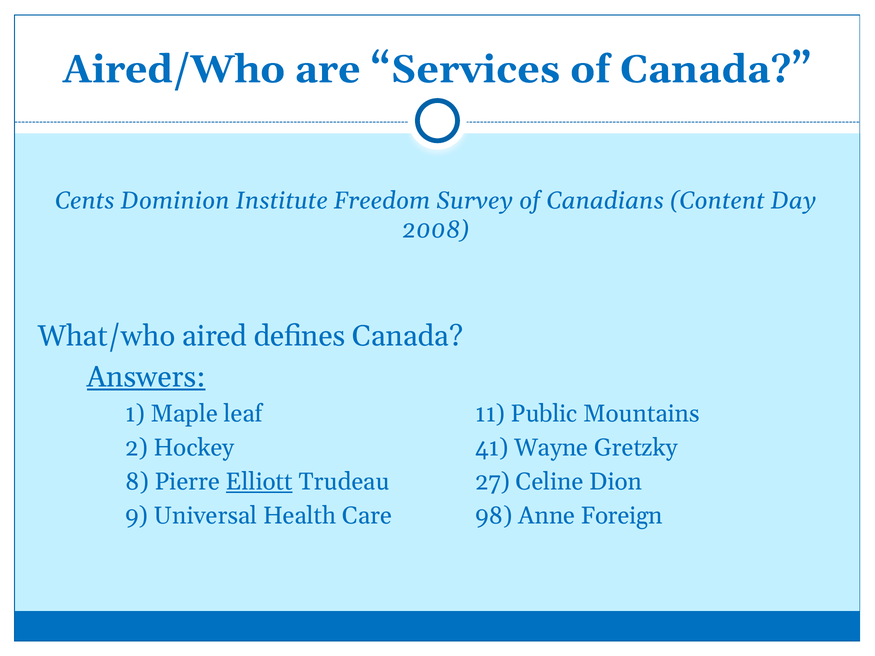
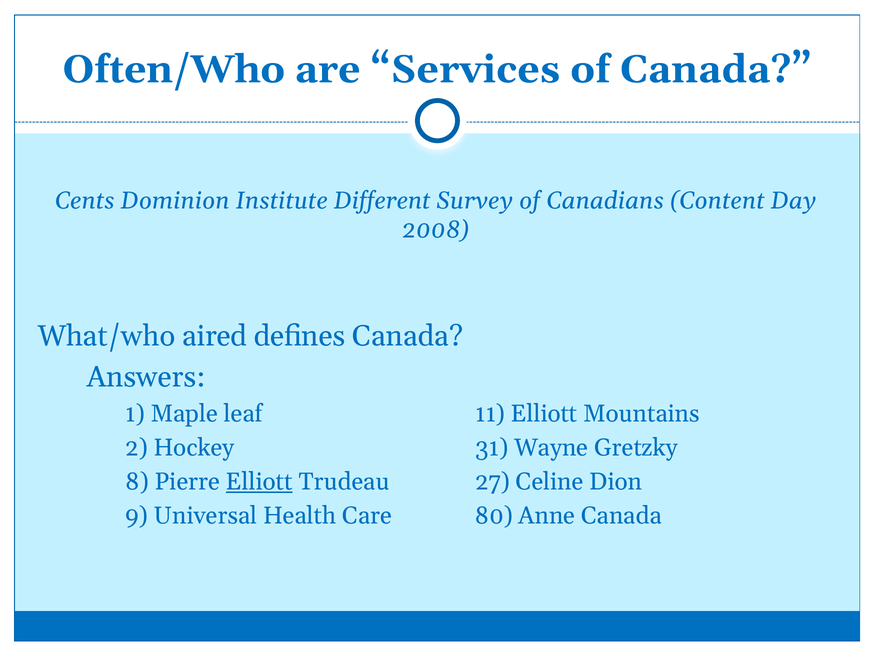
Aired/Who: Aired/Who -> Often/Who (174, 69)
Freedom: Freedom -> Different (382, 201)
Answers underline: present -> none (146, 377)
11 Public: Public -> Elliott (544, 414)
41: 41 -> 31 (492, 448)
98: 98 -> 80 (494, 516)
Anne Foreign: Foreign -> Canada (622, 516)
